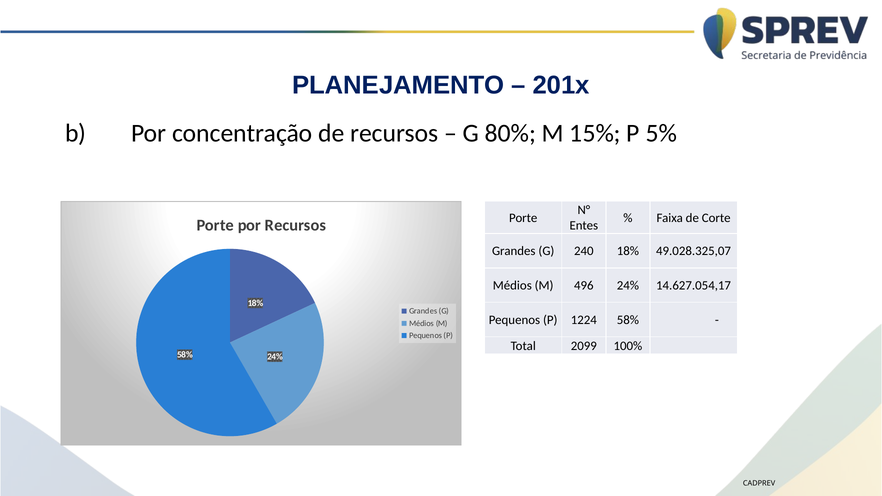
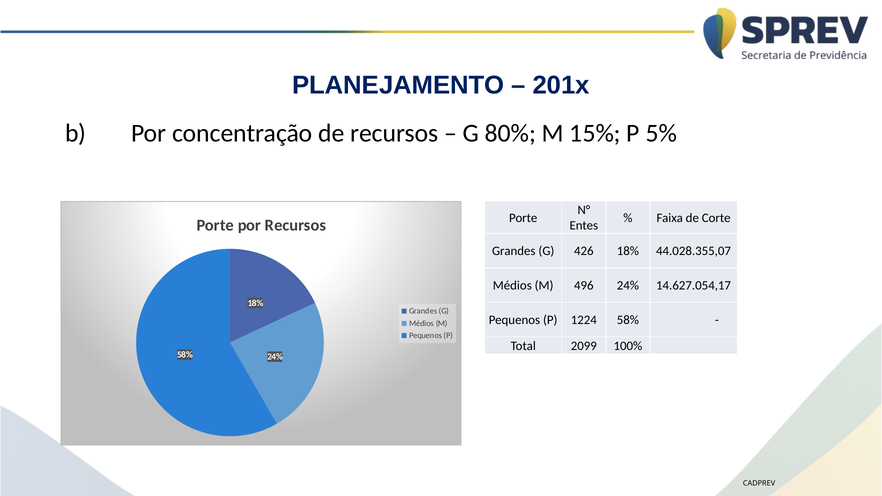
240: 240 -> 426 (584, 251)
49.028.325,07: 49.028.325,07 -> 44.028.355,07 (694, 251)
